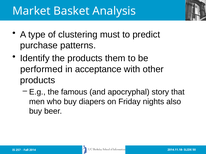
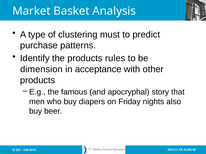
them: them -> rules (115, 58)
performed: performed -> dimension (41, 69)
